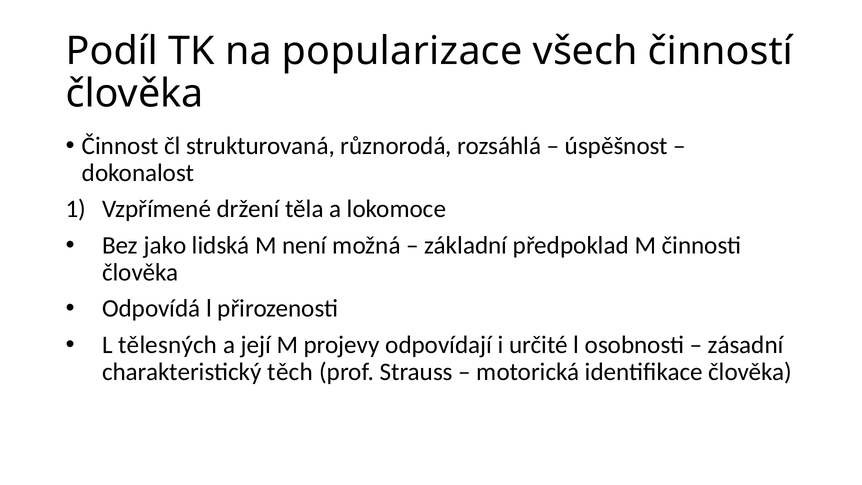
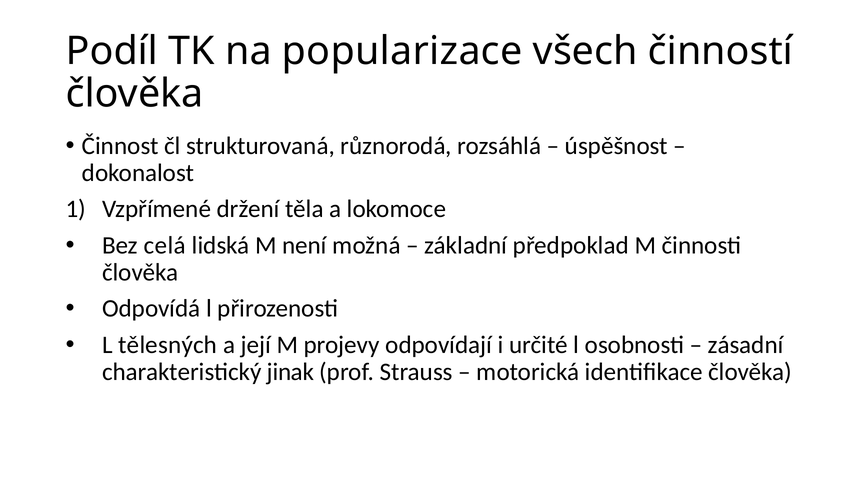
jako: jako -> celá (165, 245)
těch: těch -> jinak (290, 372)
